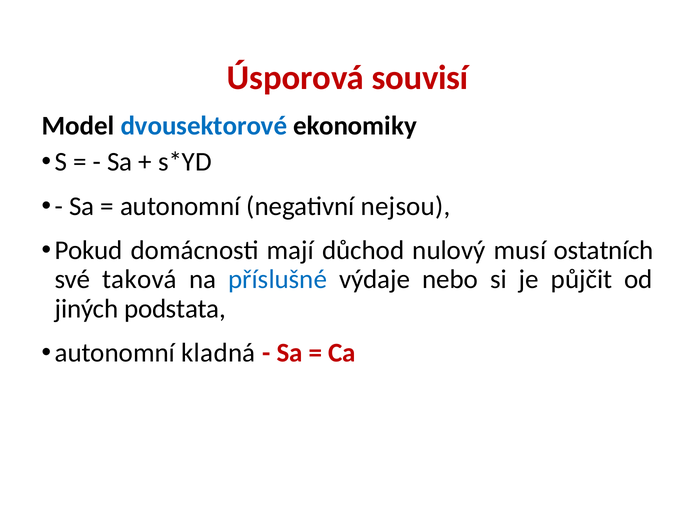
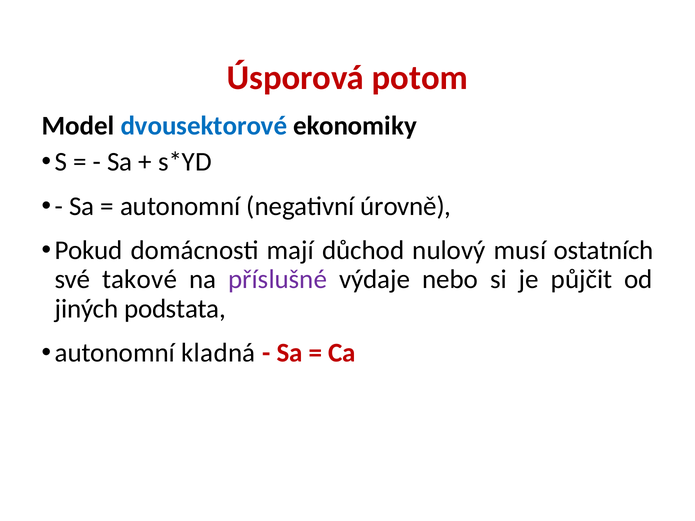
souvisí: souvisí -> potom (420, 78)
nejsou: nejsou -> úrovně (406, 206)
taková: taková -> takové (140, 280)
příslušné colour: blue -> purple (278, 280)
